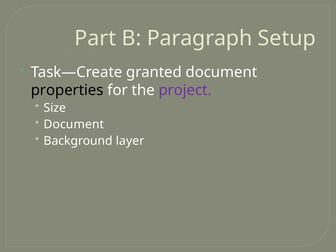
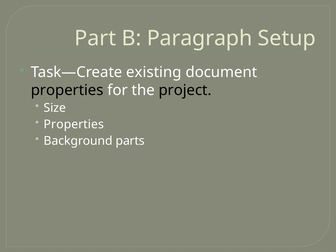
granted: granted -> existing (154, 72)
project colour: purple -> black (185, 90)
Document: Document -> Properties (74, 124)
layer: layer -> parts (130, 141)
